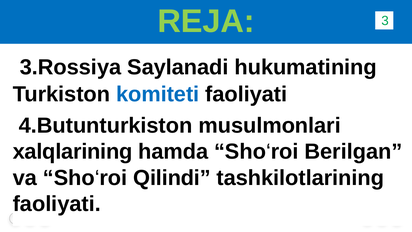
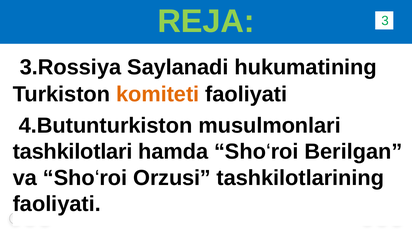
komiteti colour: blue -> orange (158, 94)
xalqlarining: xalqlarining -> tashkilotlari (73, 152)
Qilindi: Qilindi -> Orzusi (172, 178)
